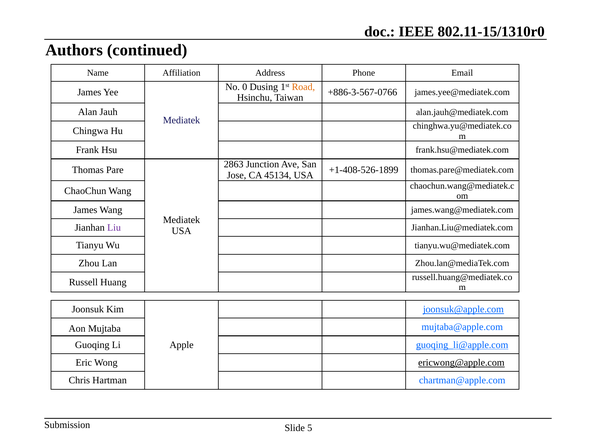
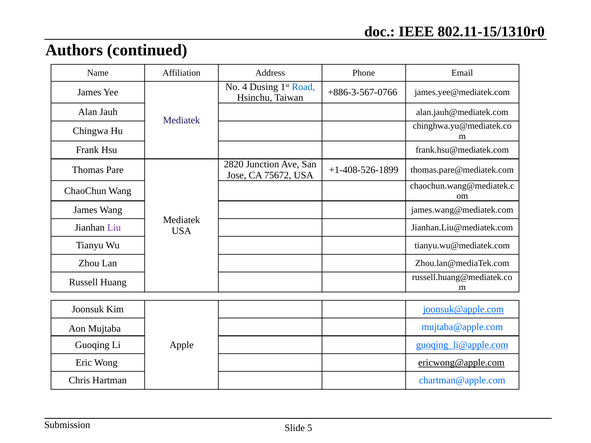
0: 0 -> 4 (245, 87)
Road colour: orange -> blue (303, 87)
2863: 2863 -> 2820 (234, 164)
45134: 45134 -> 75672 (278, 175)
